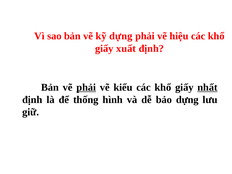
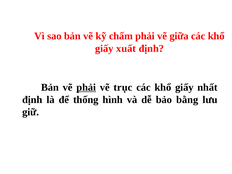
kỹ dựng: dựng -> chấm (121, 36)
hiệu: hiệu -> giữa (179, 36)
kiểu: kiểu -> trục (123, 87)
nhất underline: present -> none (207, 87)
bảo dựng: dựng -> bằng (187, 100)
